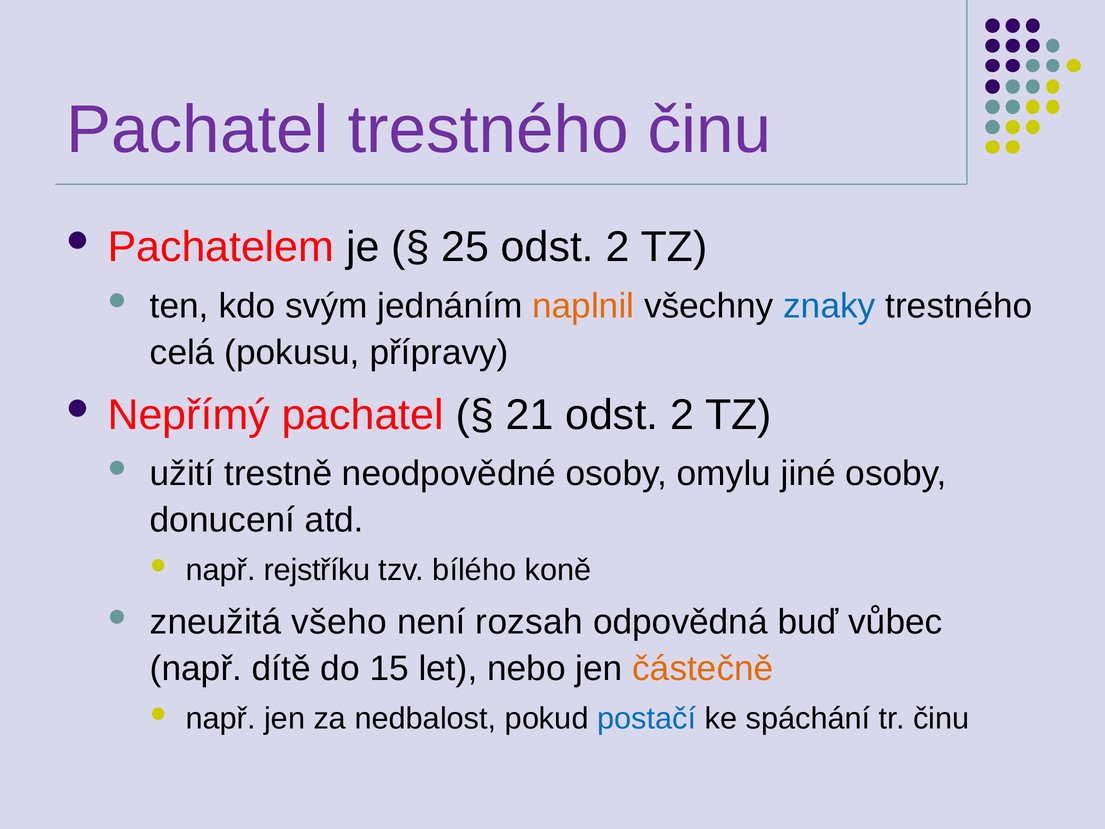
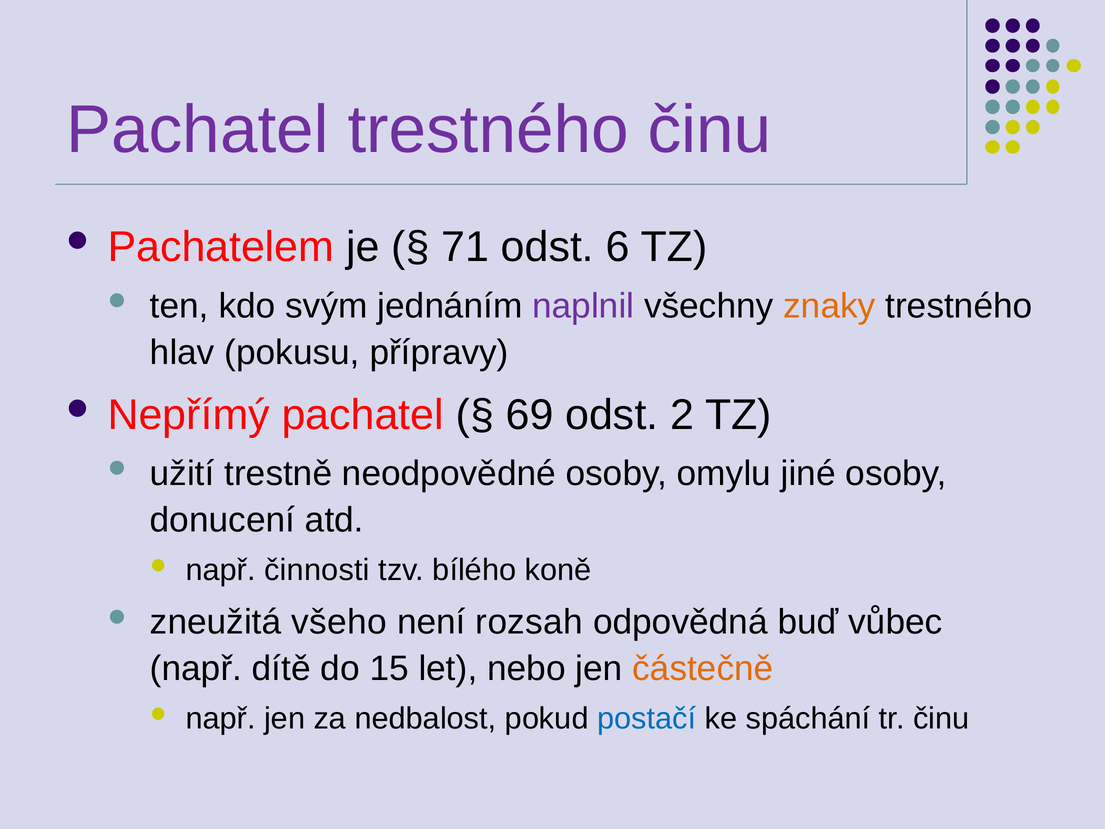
25: 25 -> 71 (465, 247)
2: 2 -> 6 (618, 247)
naplnil colour: orange -> purple (583, 306)
znaky colour: blue -> orange (829, 306)
celá: celá -> hlav (182, 352)
21: 21 -> 69 (530, 415)
rejstříku: rejstříku -> činnosti (317, 570)
